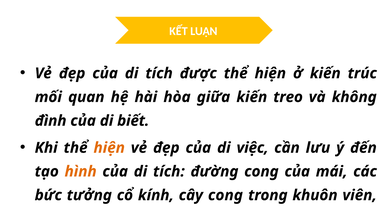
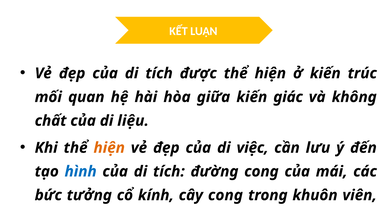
treo: treo -> giác (288, 97)
đình: đình -> chất (51, 121)
biết: biết -> liệu (133, 121)
hình colour: orange -> blue (81, 171)
